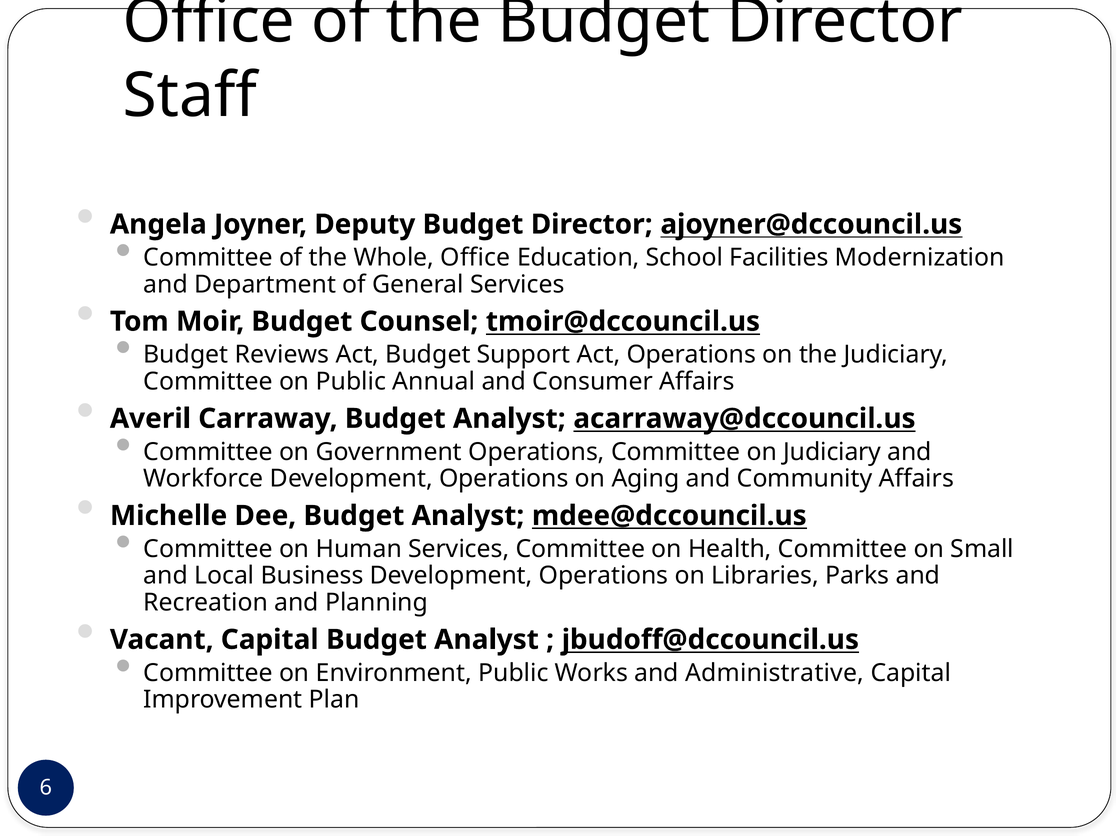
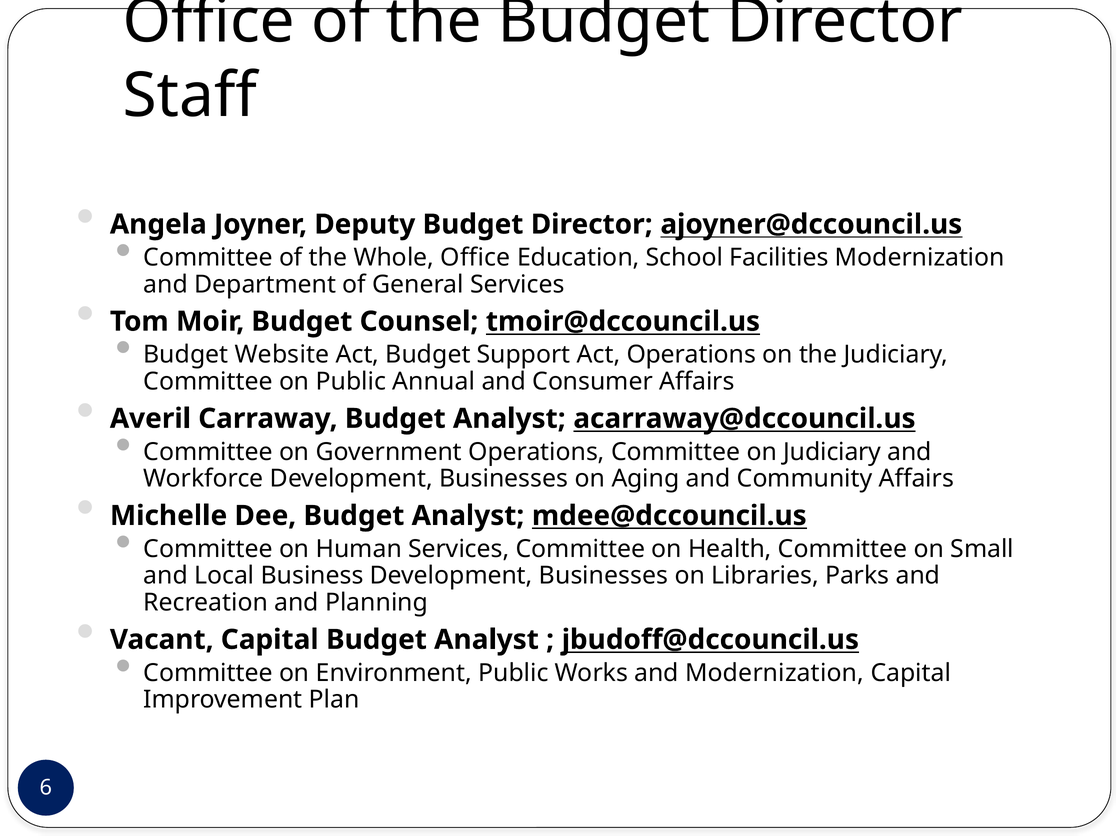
Reviews: Reviews -> Website (282, 355)
Workforce Development Operations: Operations -> Businesses (504, 479)
Business Development Operations: Operations -> Businesses (604, 576)
and Administrative: Administrative -> Modernization (775, 673)
